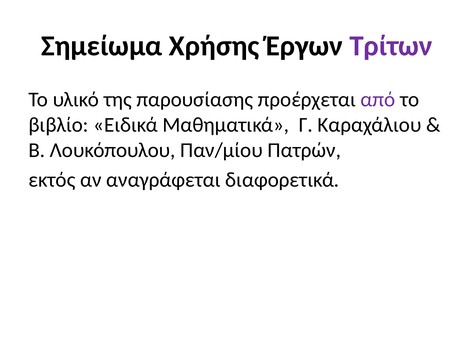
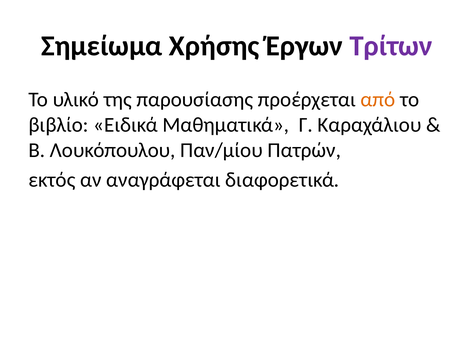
από colour: purple -> orange (378, 99)
